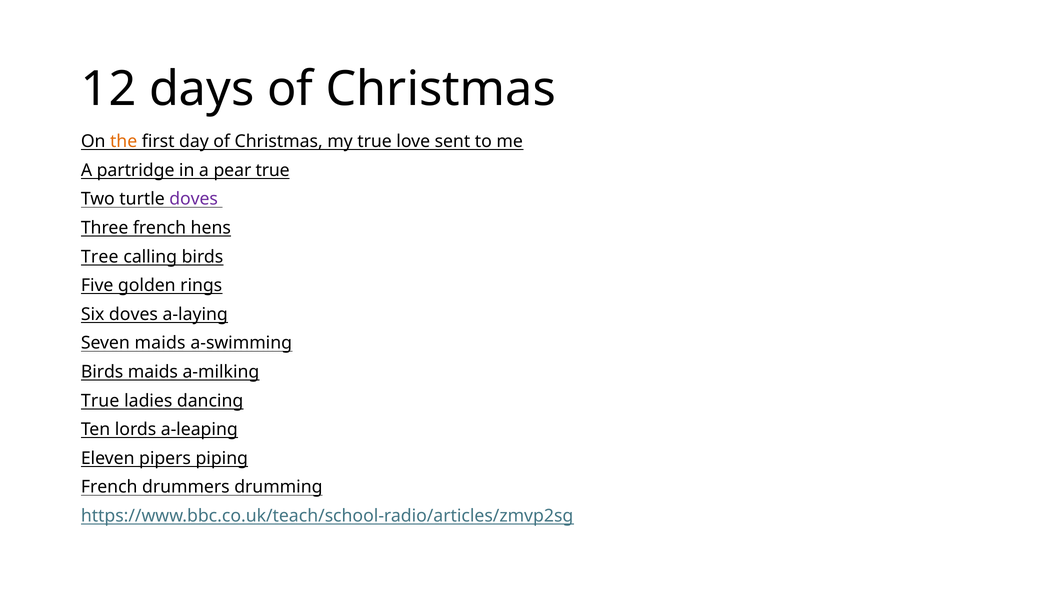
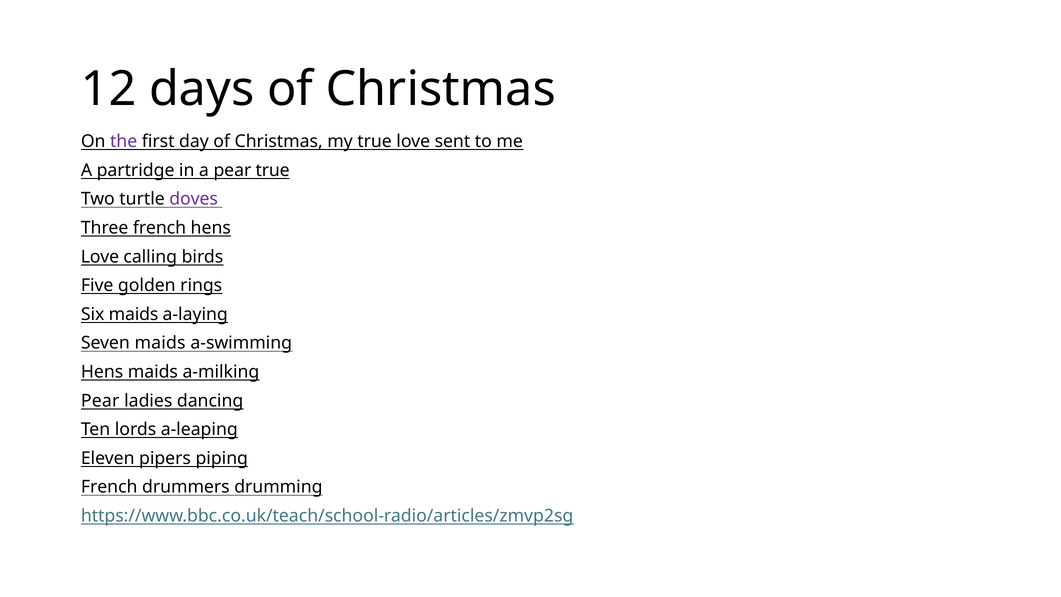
the colour: orange -> purple (124, 142)
Tree: Tree -> Love (100, 257)
Six doves: doves -> maids (134, 314)
Birds: Birds -> Hens (102, 372)
True: True -> Pear (100, 401)
